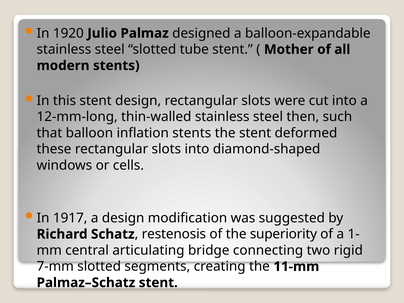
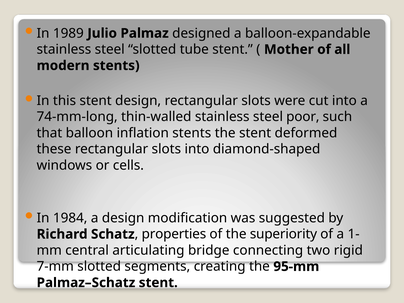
1920: 1920 -> 1989 (68, 33)
12-mm-long: 12-mm-long -> 74-mm-long (77, 117)
then: then -> poor (303, 117)
1917: 1917 -> 1984 (70, 218)
restenosis: restenosis -> properties (174, 234)
11-mm: 11-mm -> 95-mm (296, 267)
